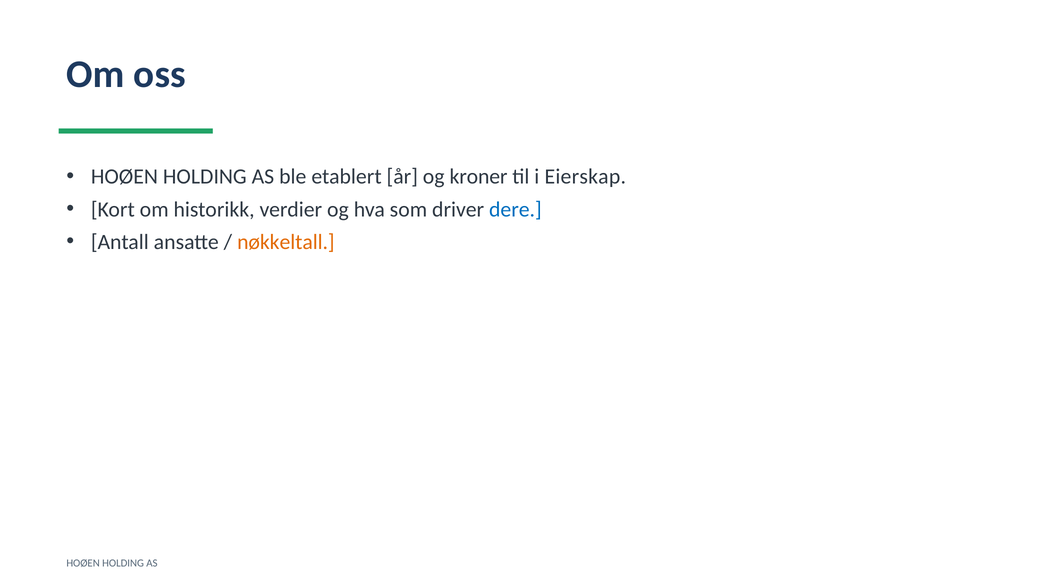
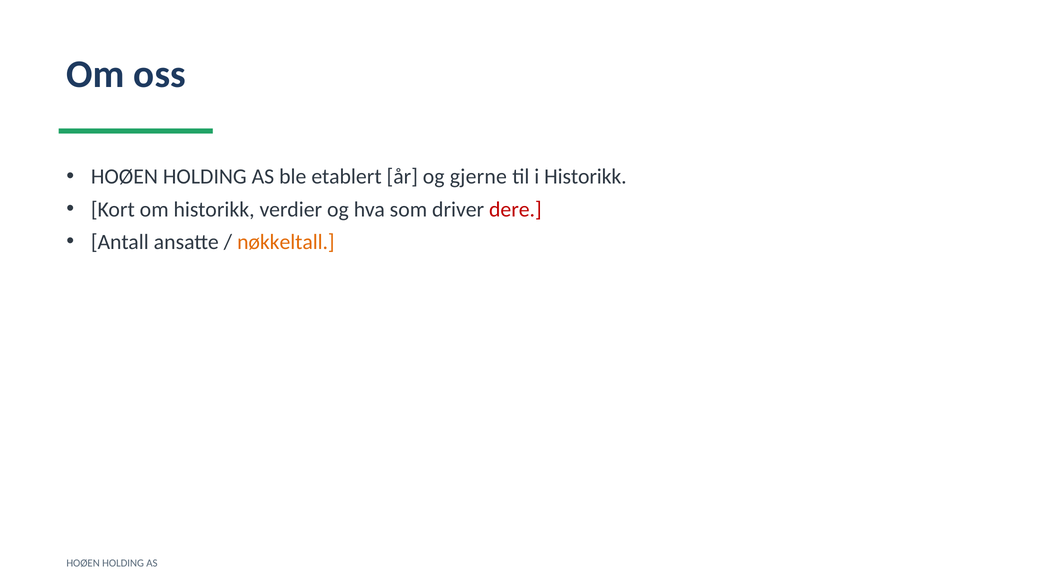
kroner: kroner -> gjerne (478, 177)
i Eierskap: Eierskap -> Historikk (585, 177)
dere colour: blue -> red (515, 209)
